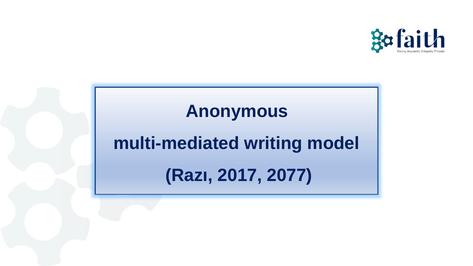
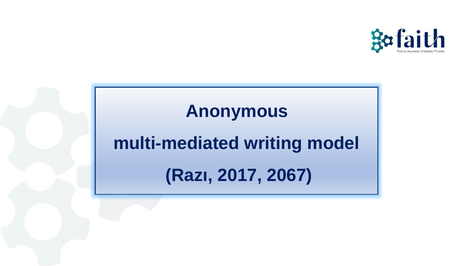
2077: 2077 -> 2067 (290, 175)
